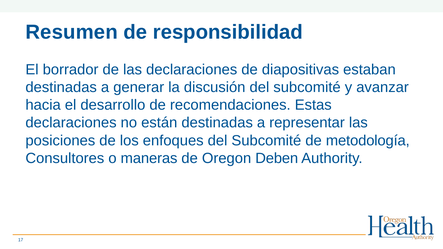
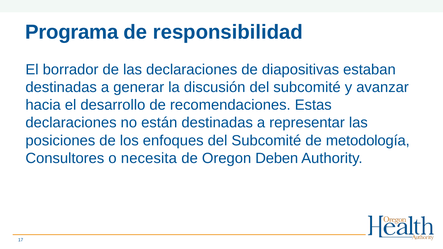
Resumen: Resumen -> Programa (72, 32)
maneras: maneras -> necesita (149, 158)
